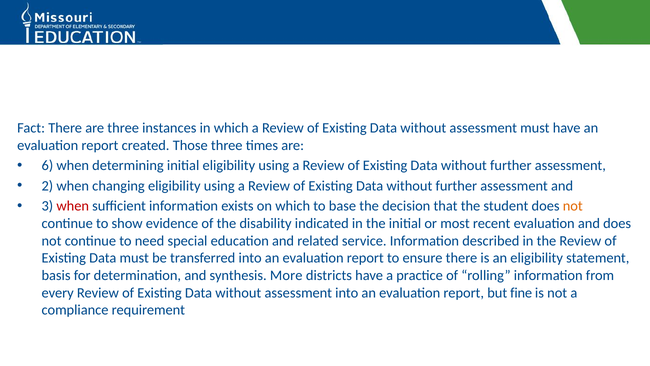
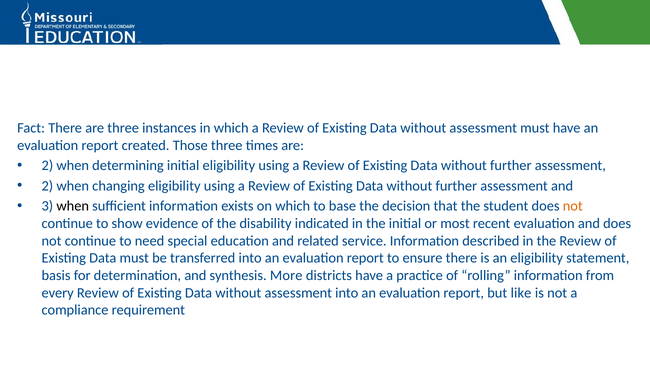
6: 6 -> 2 (47, 166)
when colour: red -> black (73, 206)
fine: fine -> like (521, 293)
